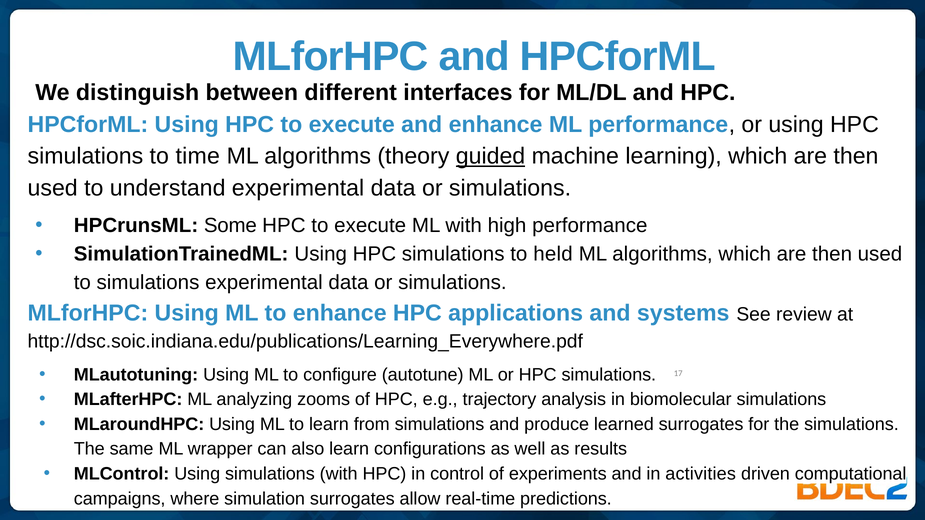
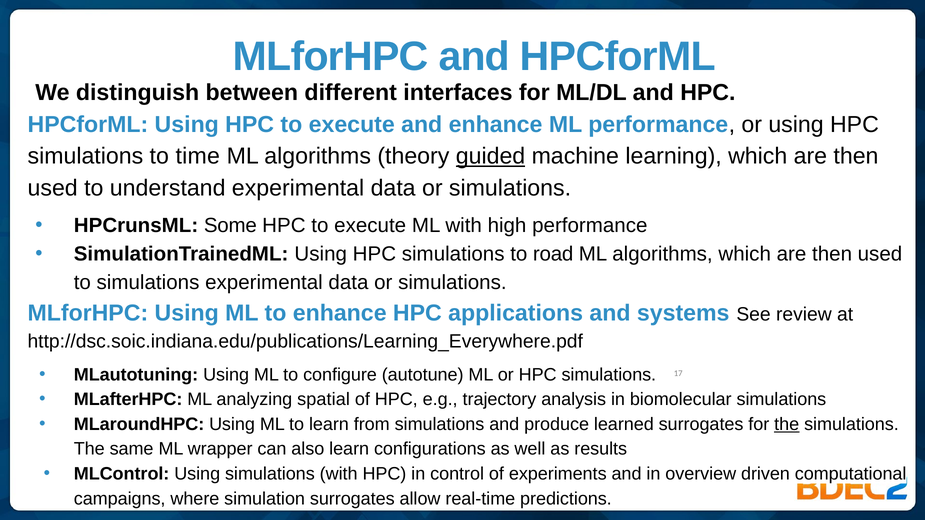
held: held -> road (553, 254)
zooms: zooms -> spatial (324, 400)
the underline: none -> present (787, 424)
activities: activities -> overview (701, 474)
